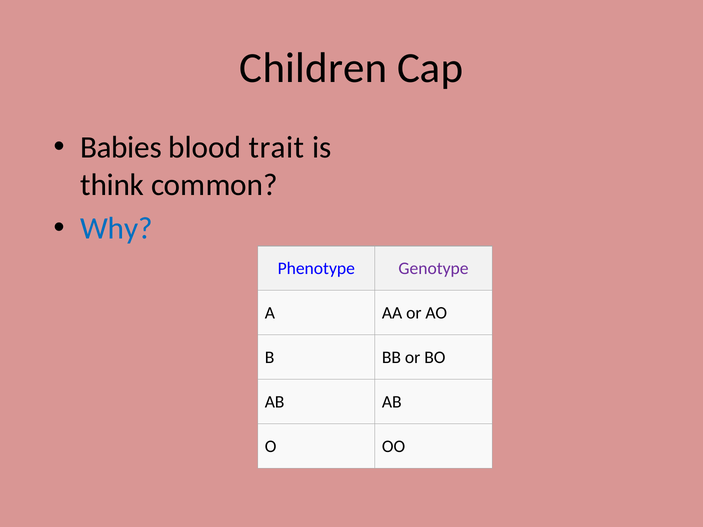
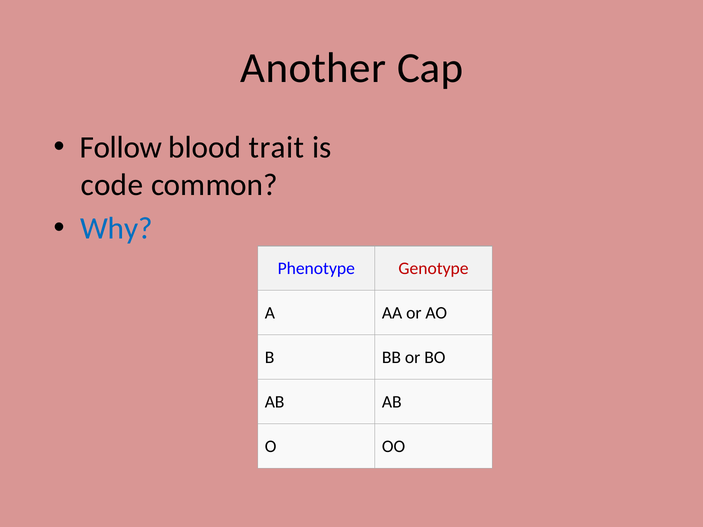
Children: Children -> Another (313, 68)
Babies: Babies -> Follow (121, 147)
think: think -> code (112, 185)
Genotype colour: purple -> red (434, 269)
